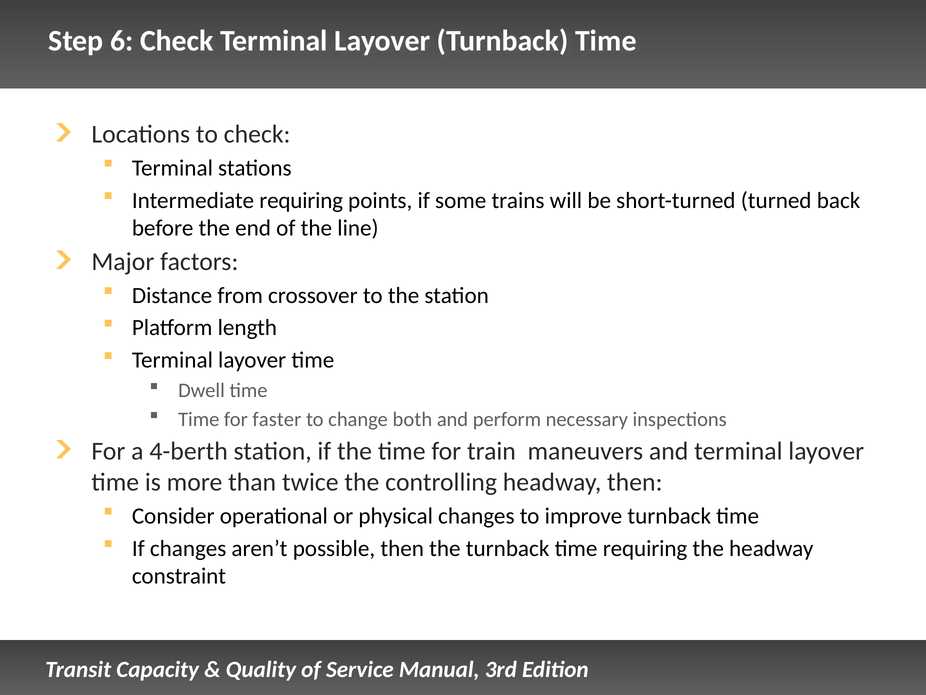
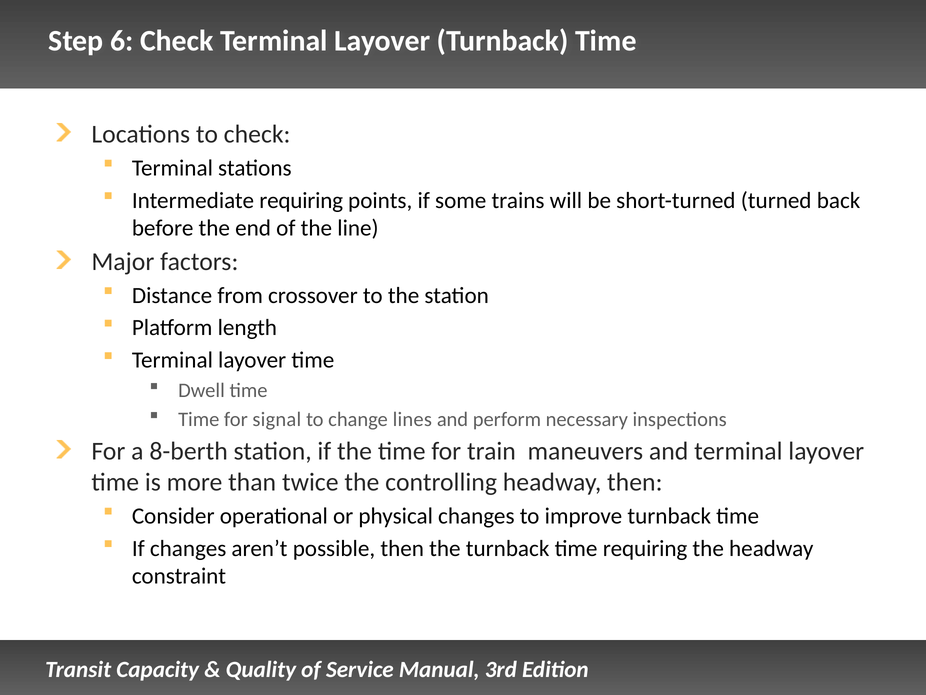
faster: faster -> signal (277, 419)
both: both -> lines (412, 419)
4-berth: 4-berth -> 8-berth (189, 451)
